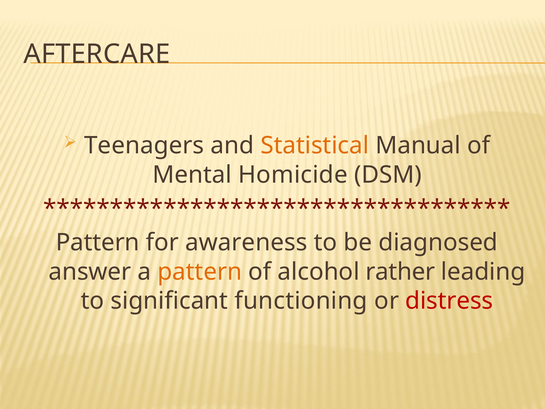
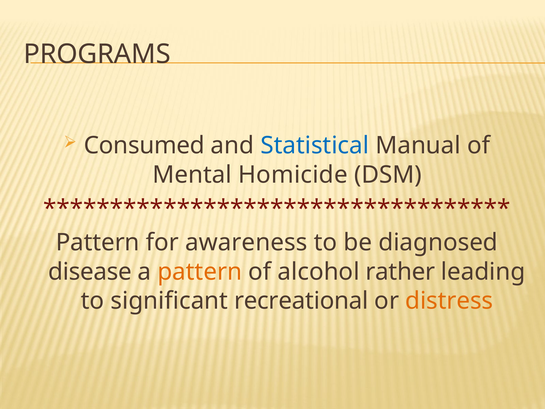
AFTERCARE: AFTERCARE -> PROGRAMS (97, 54)
Teenagers: Teenagers -> Consumed (144, 146)
Statistical colour: orange -> blue (315, 146)
answer: answer -> disease (90, 272)
functioning: functioning -> recreational (301, 301)
distress colour: red -> orange (449, 301)
